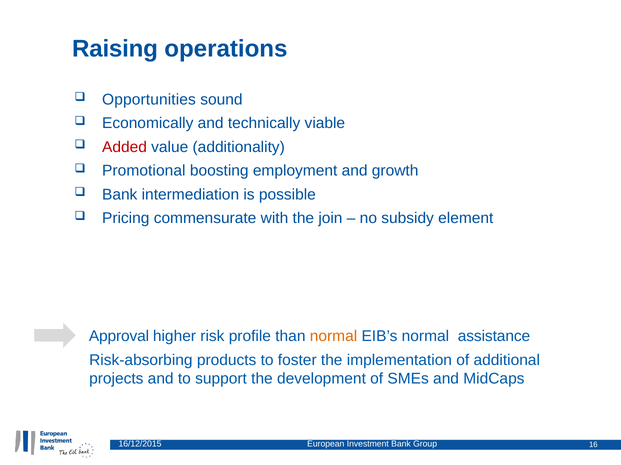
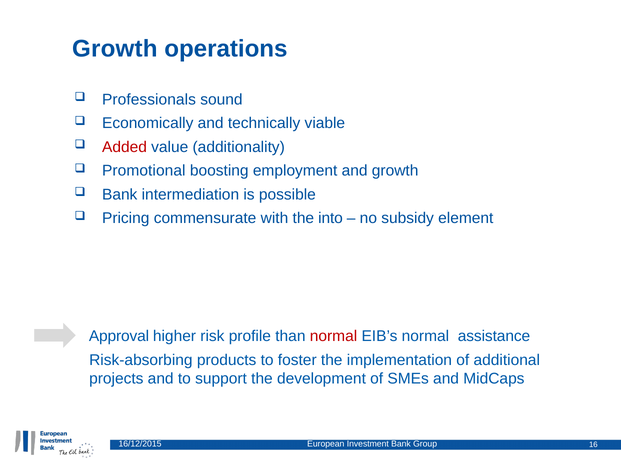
Raising: Raising -> Growth (115, 49)
Opportunities: Opportunities -> Professionals (149, 100)
join: join -> into (331, 219)
normal colour: orange -> red (334, 337)
